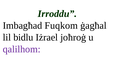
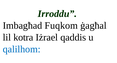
bidlu: bidlu -> kotra (23, 37)
joħroġ: joħroġ -> qaddis (73, 37)
qalilhom colour: purple -> blue (22, 49)
